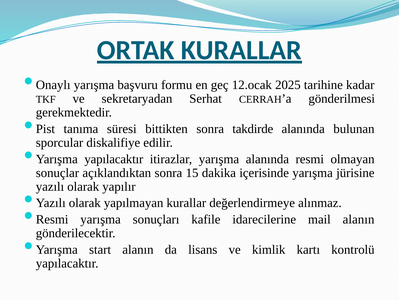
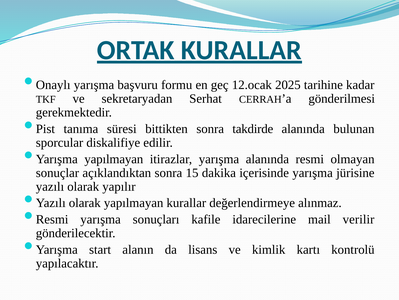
Yarışma yapılacaktır: yapılacaktır -> yapılmayan (114, 159)
mail alanın: alanın -> verilir (359, 219)
